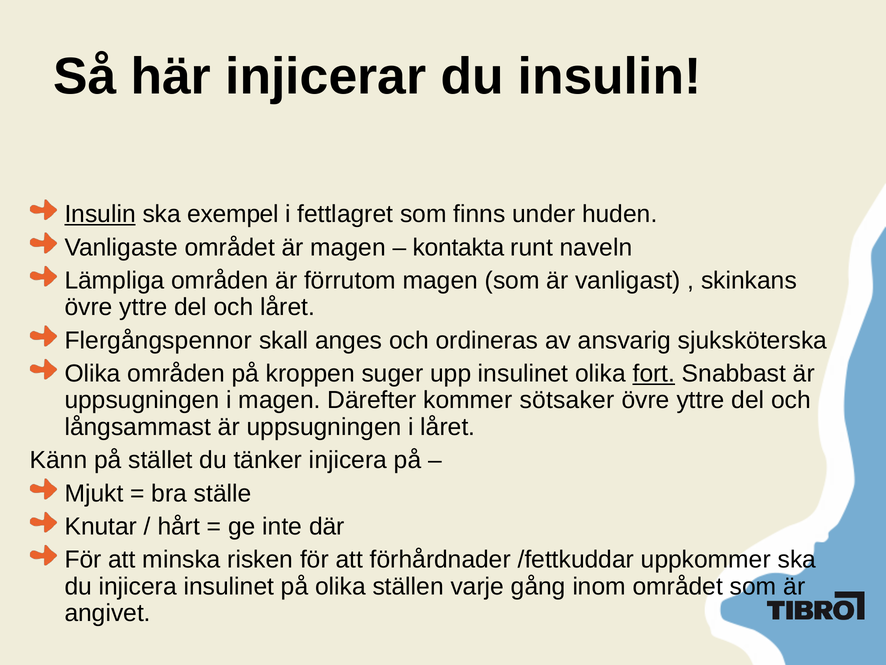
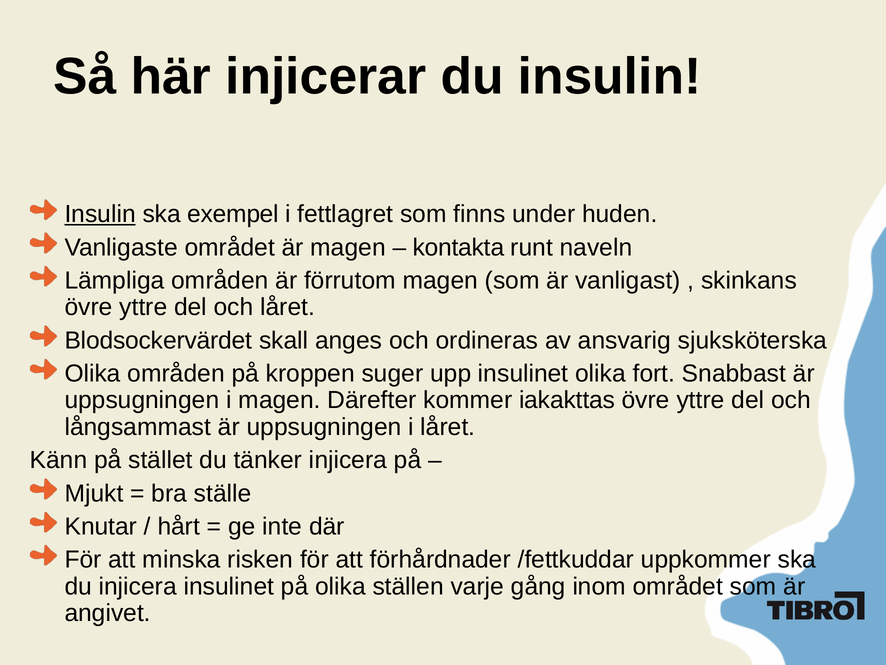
Flergångspennor: Flergångspennor -> Blodsockervärdet (158, 340)
fort underline: present -> none (654, 373)
sötsaker: sötsaker -> iakakttas (567, 400)
